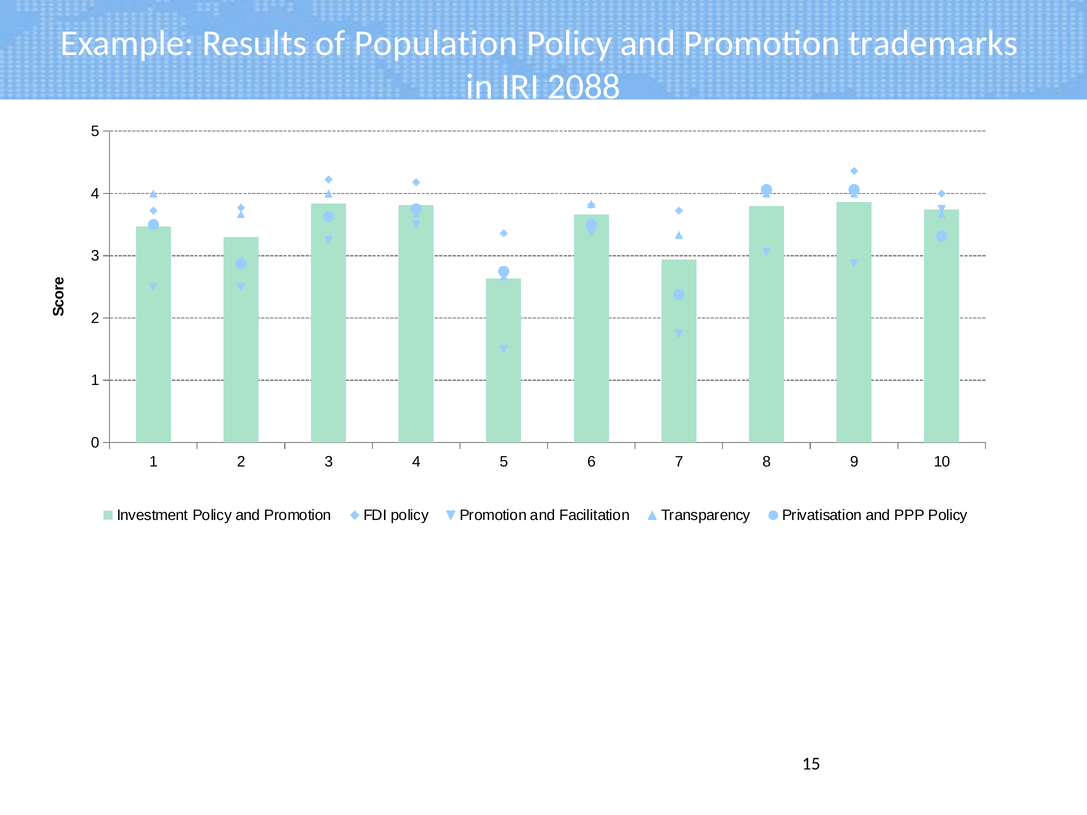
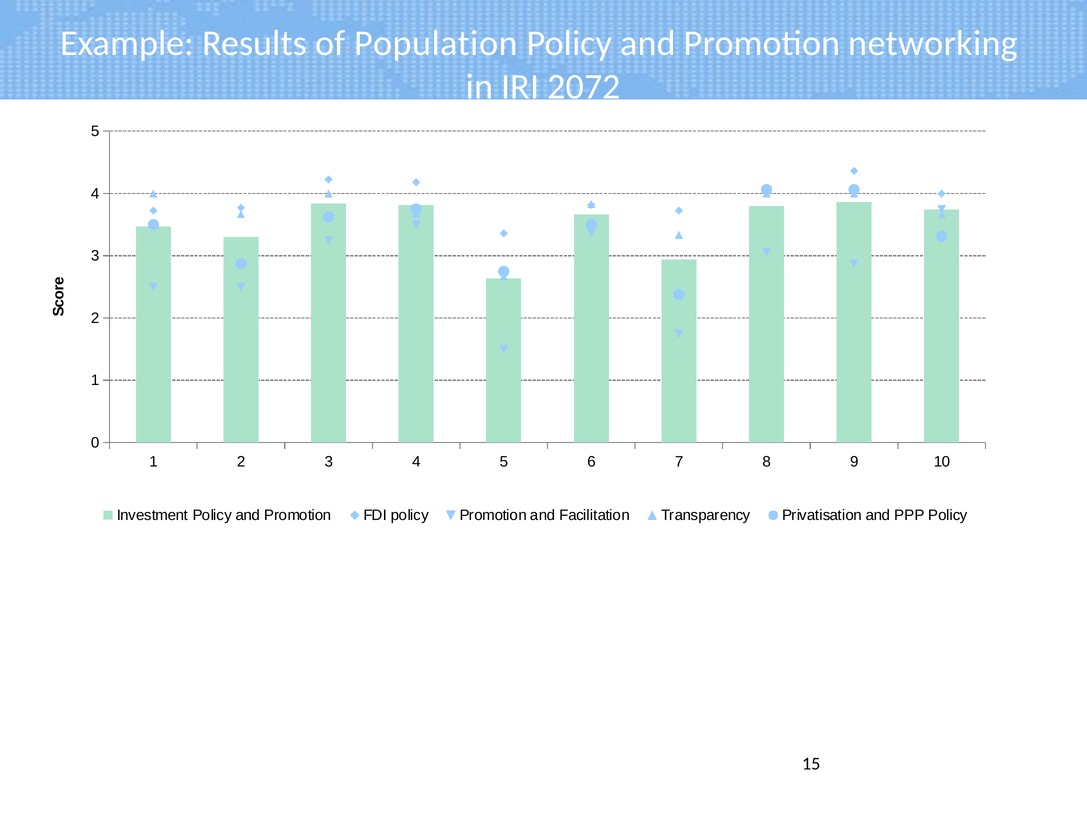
trademarks: trademarks -> networking (933, 43)
2088: 2088 -> 2072 (584, 87)
